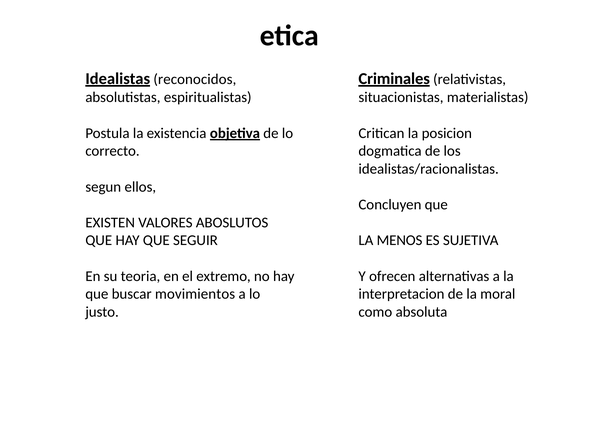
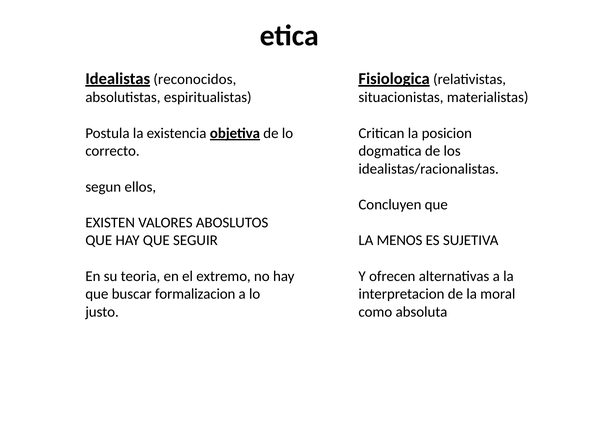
Criminales: Criminales -> Fisiologica (394, 79)
movimientos: movimientos -> formalizacion (195, 294)
